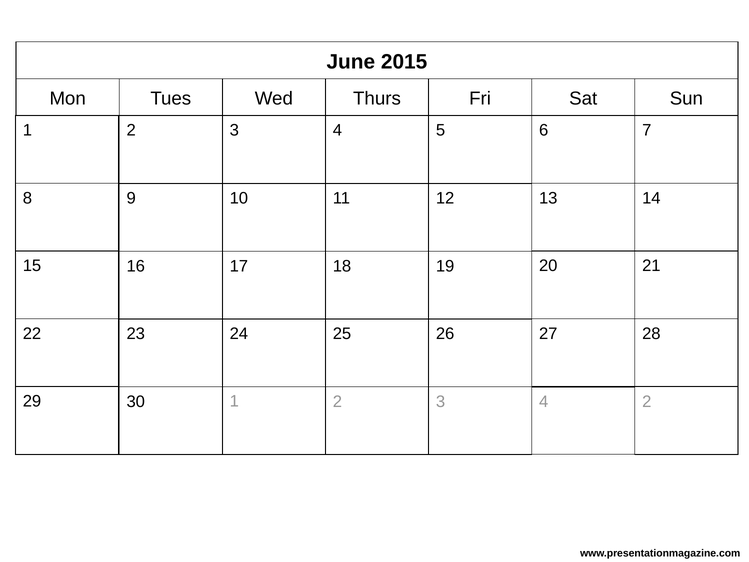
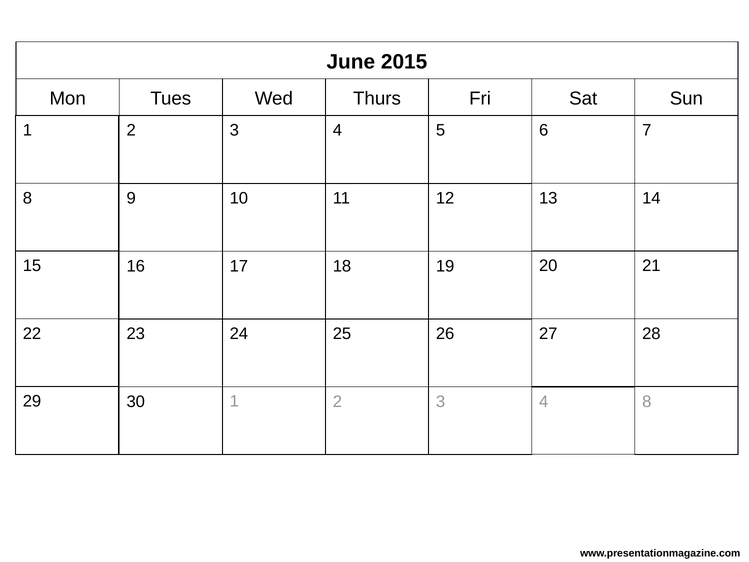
1 2: 2 -> 8 (647, 401)
